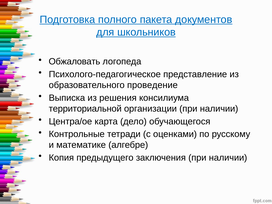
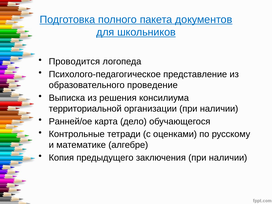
Обжаловать: Обжаловать -> Проводится (74, 62)
Центра/ое: Центра/ое -> Ранней/ое (70, 121)
